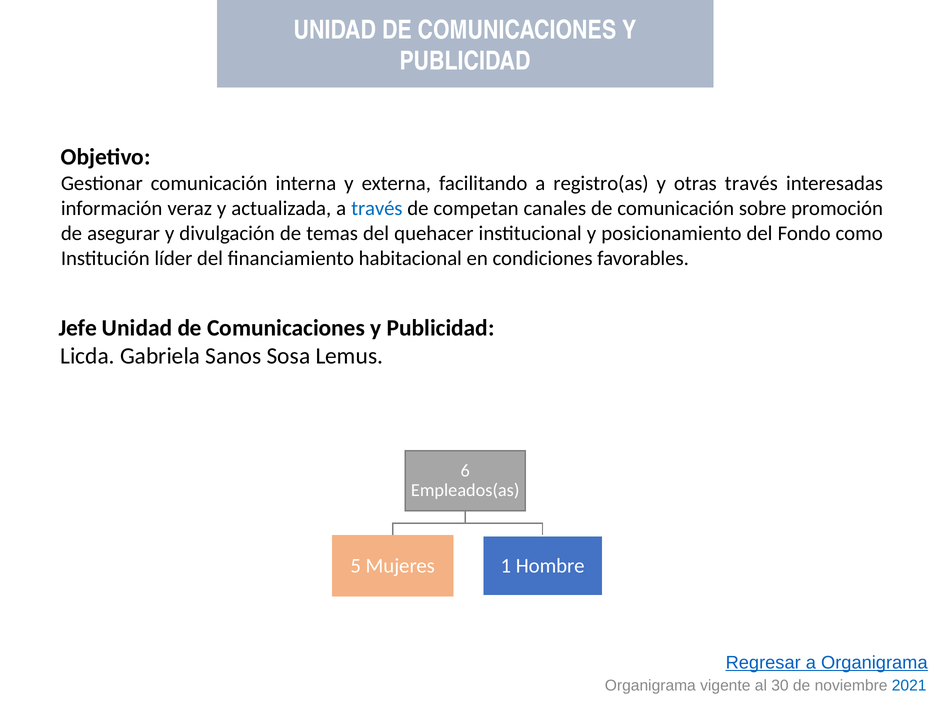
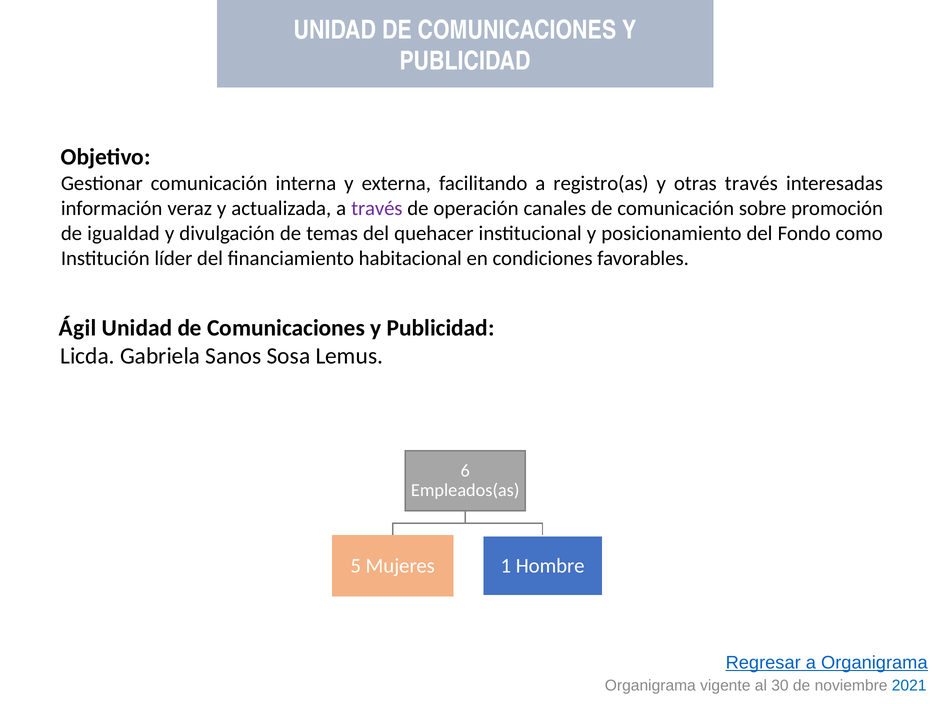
través colour: blue -> purple (377, 208)
competan: competan -> operación (476, 208)
asegurar: asegurar -> igualdad (123, 233)
Jefe: Jefe -> Ágil (78, 328)
